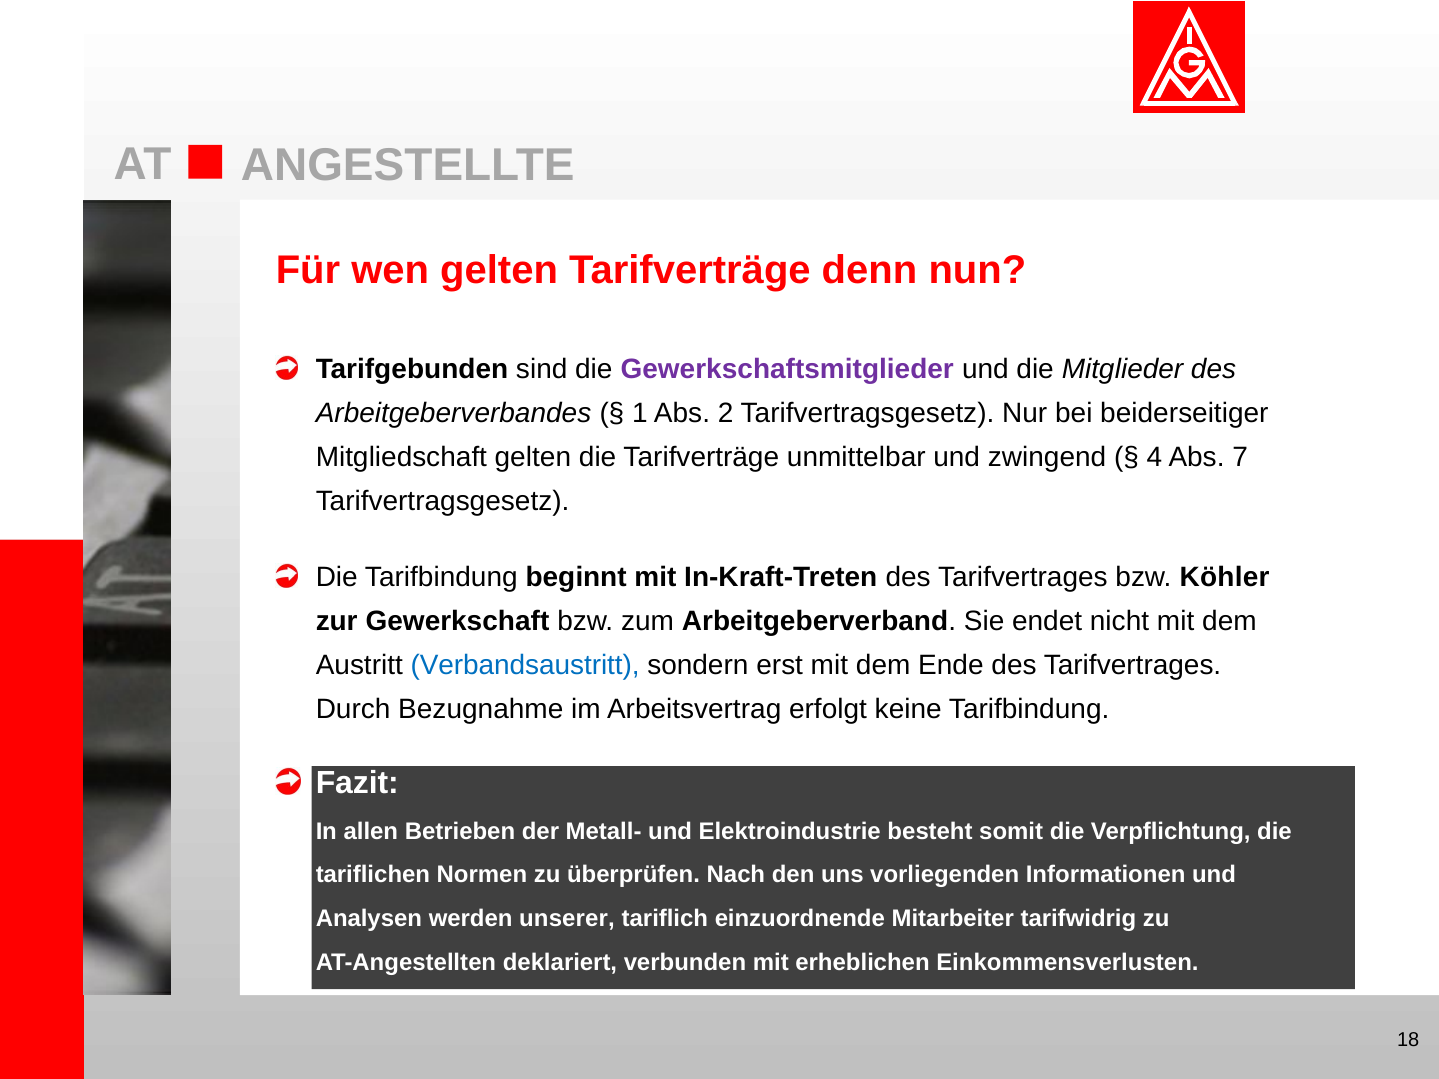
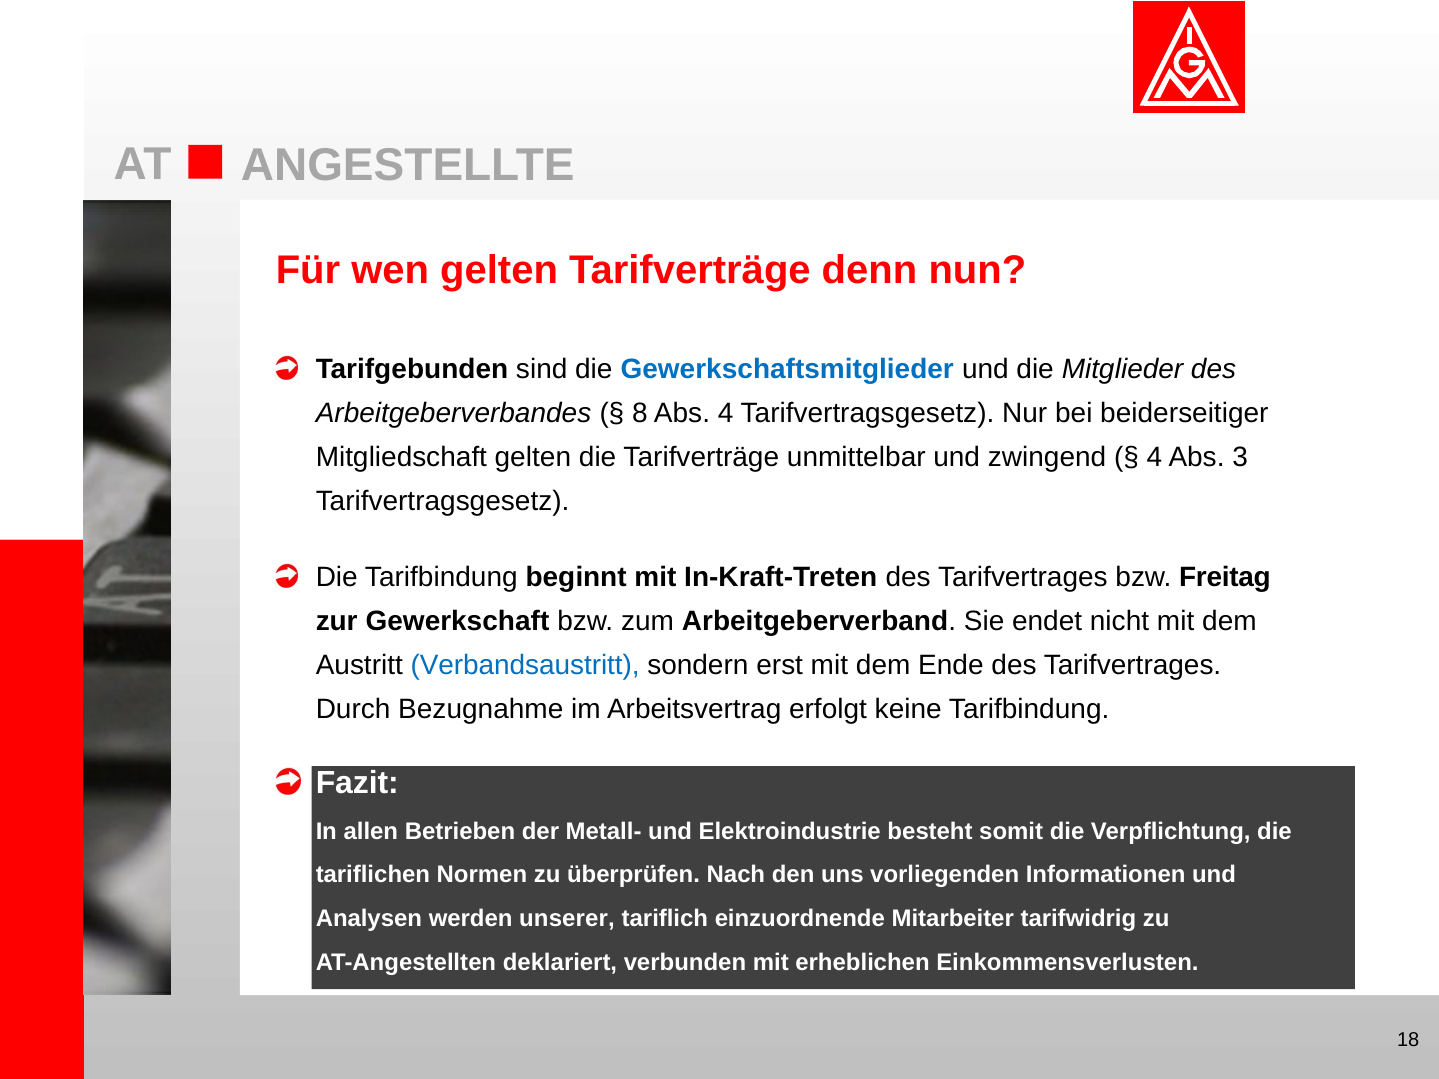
Gewerkschaftsmitglieder colour: purple -> blue (787, 370)
1: 1 -> 8 (640, 414)
Abs 2: 2 -> 4 (726, 414)
7: 7 -> 3 (1240, 458)
Köhler: Köhler -> Freitag (1225, 577)
